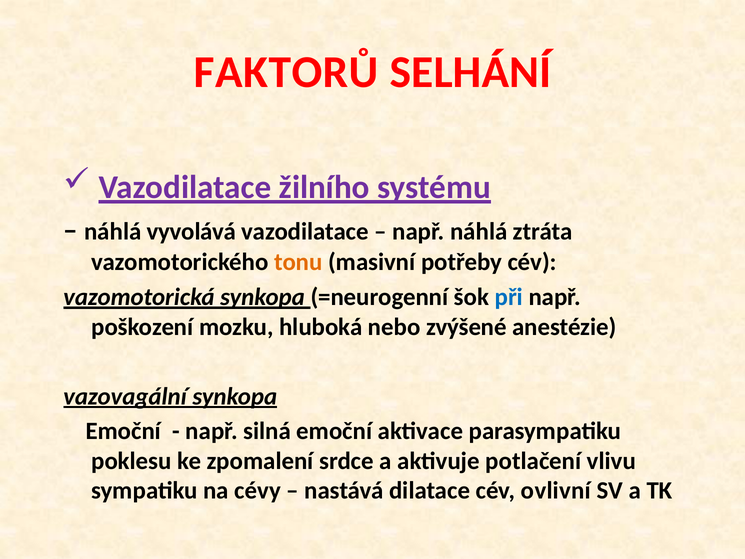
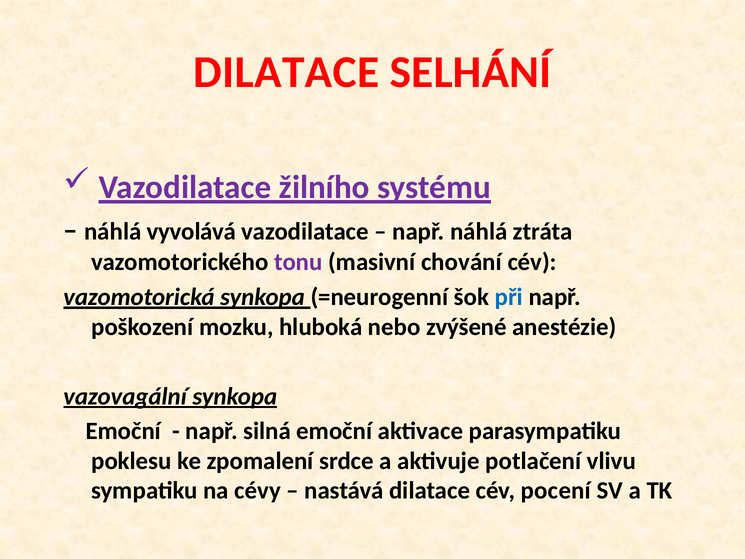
FAKTORŮ: FAKTORŮ -> DILATACE (286, 72)
tonu colour: orange -> purple (298, 262)
potřeby: potřeby -> chování (461, 262)
ovlivní: ovlivní -> pocení (556, 491)
